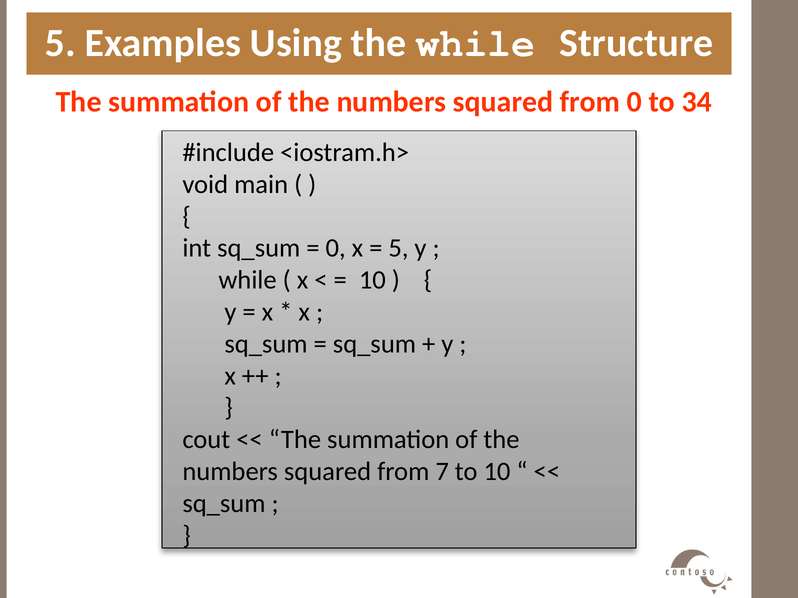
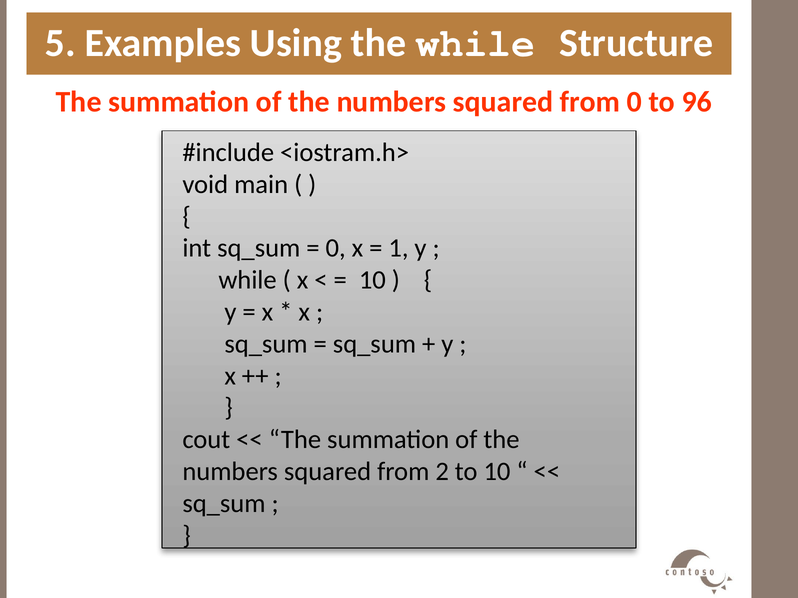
34: 34 -> 96 (697, 102)
5: 5 -> 1 (399, 248)
7: 7 -> 2 (442, 472)
